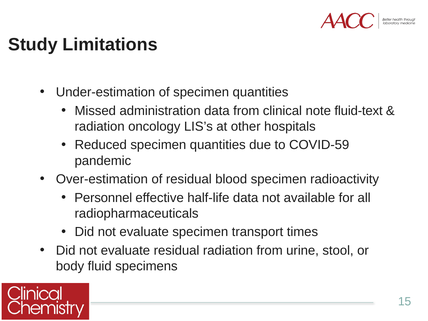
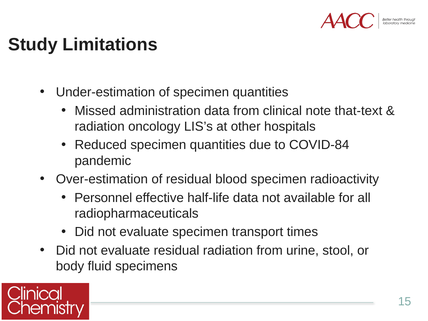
fluid-text: fluid-text -> that-text (358, 111)
COVID-59: COVID-59 -> COVID-84 (319, 145)
